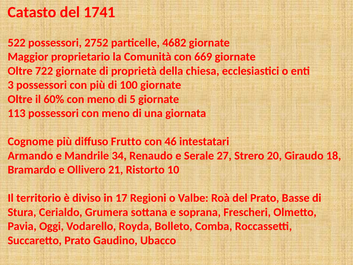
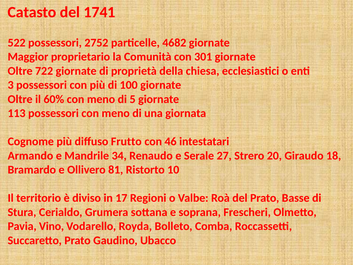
669: 669 -> 301 (203, 57)
21: 21 -> 81 (116, 170)
Oggi: Oggi -> Vino (51, 226)
